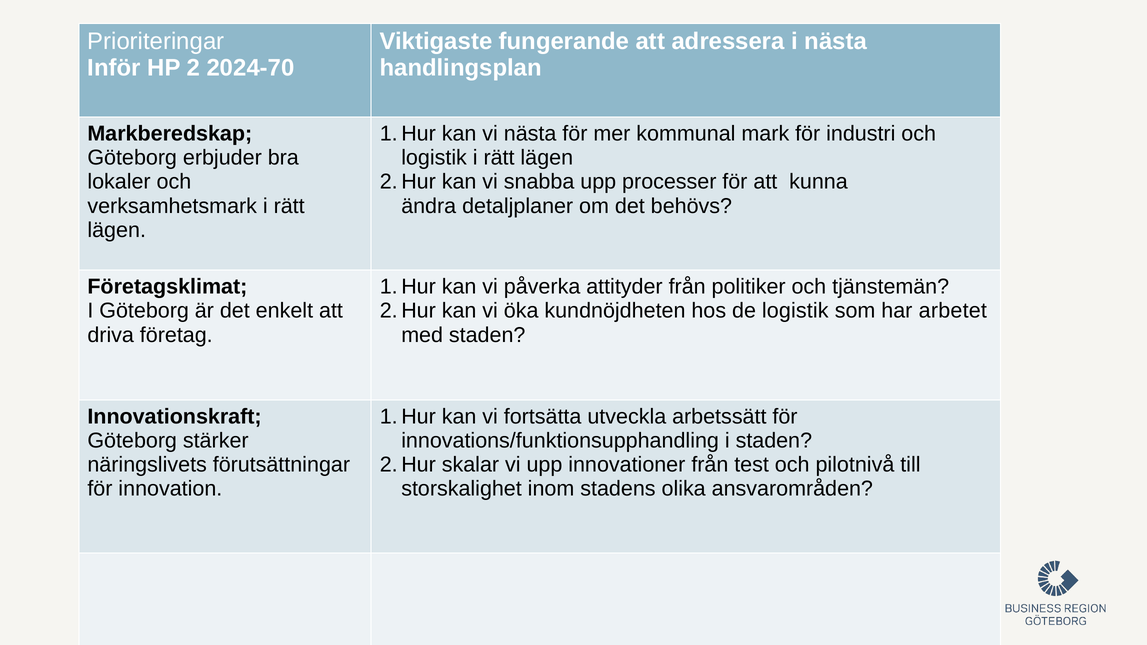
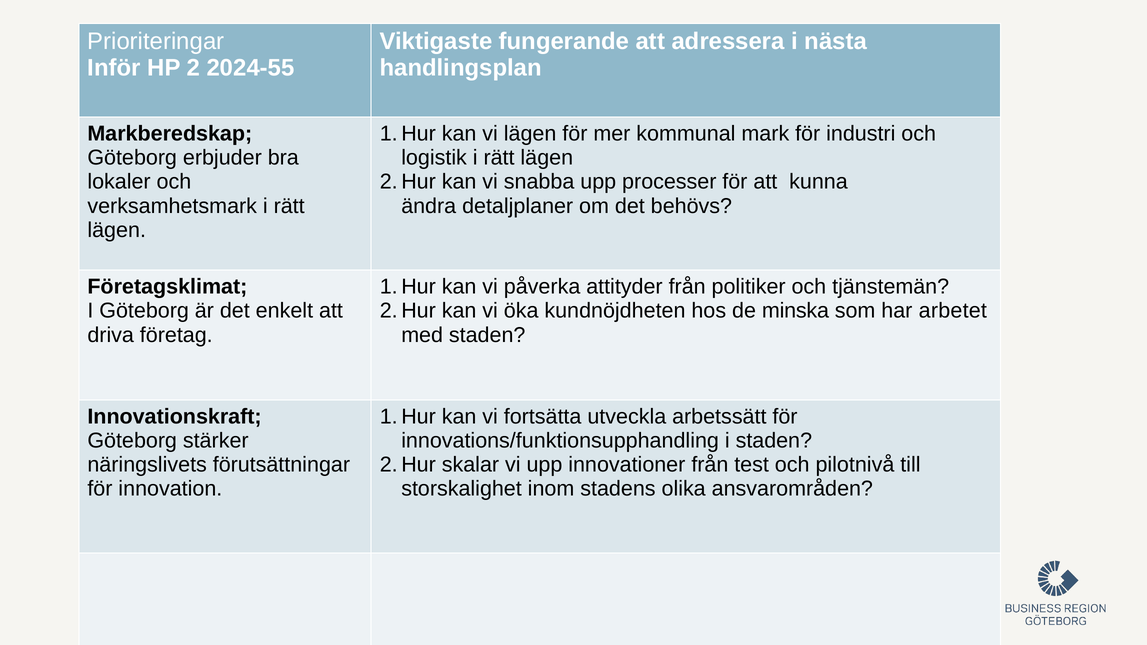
2024-70: 2024-70 -> 2024-55 (250, 68)
vi nästa: nästa -> lägen (530, 134)
de logistik: logistik -> minska (795, 311)
